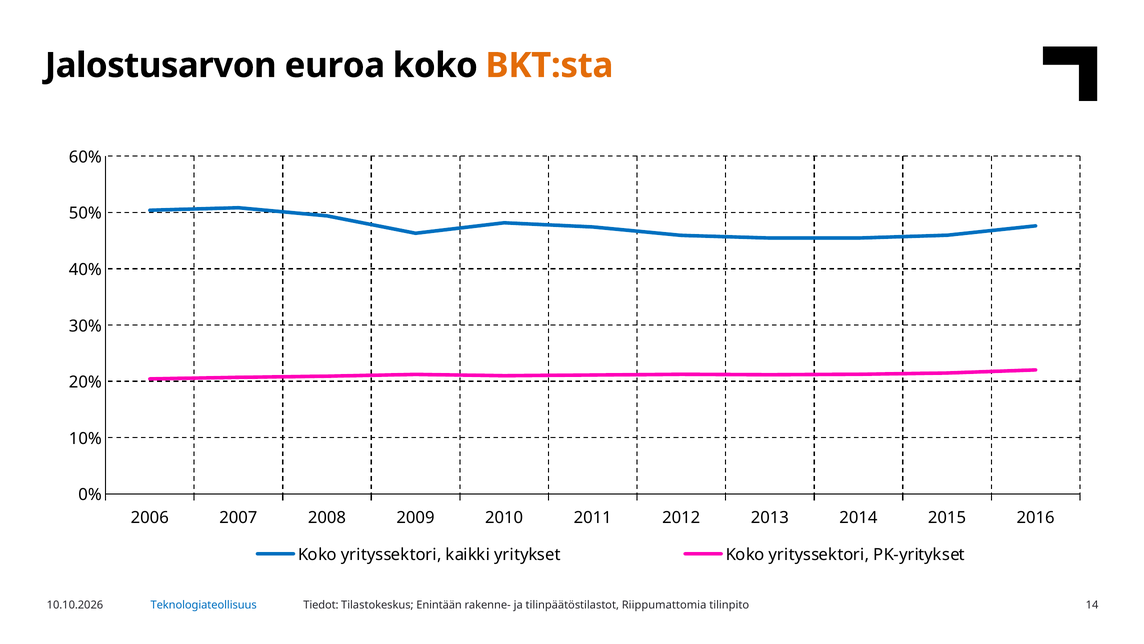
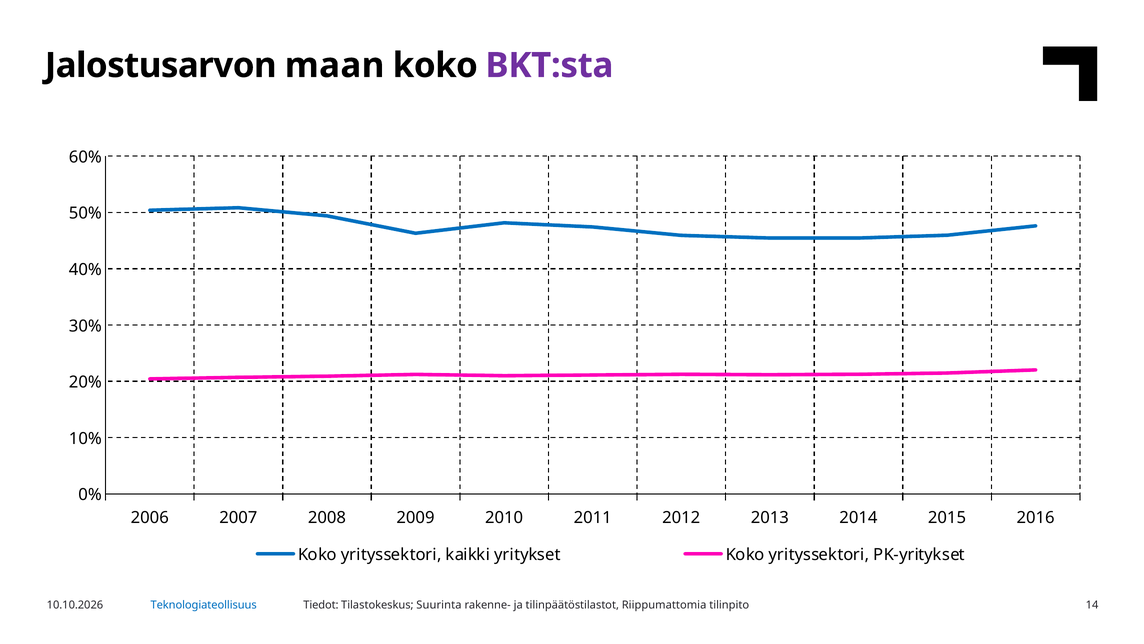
euroa: euroa -> maan (335, 65)
BKT:sta colour: orange -> purple (549, 65)
Enintään: Enintään -> Suurinta (439, 605)
